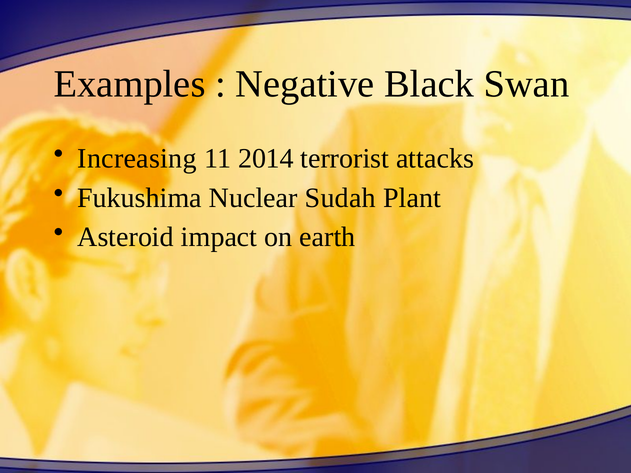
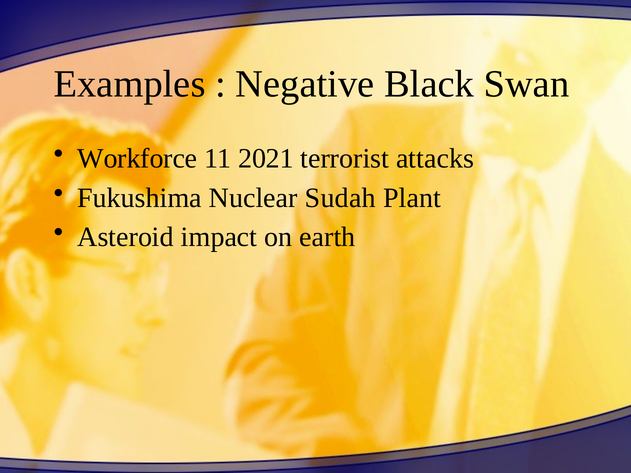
Increasing: Increasing -> Workforce (137, 159)
2014: 2014 -> 2021 (266, 159)
